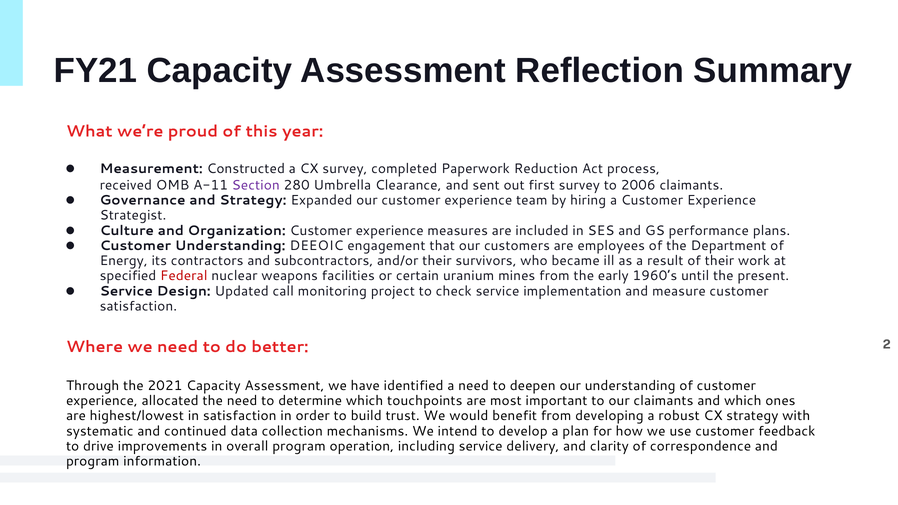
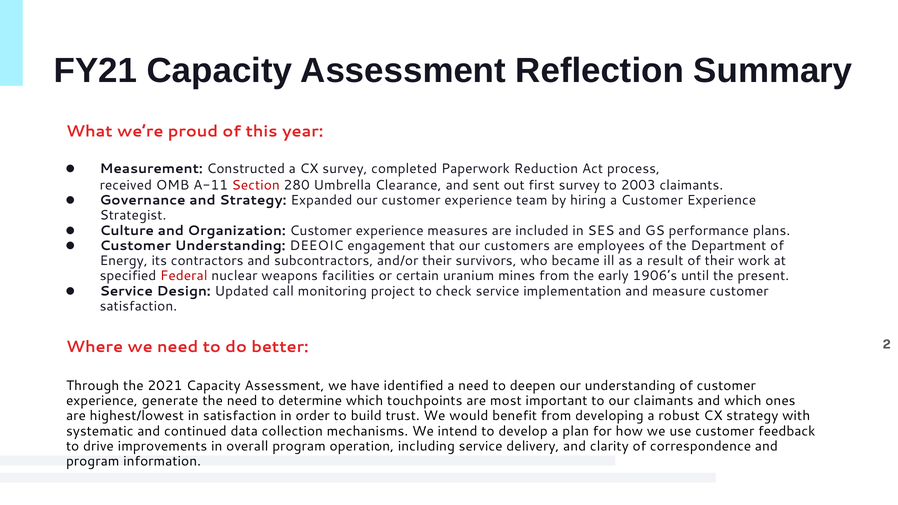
Section colour: purple -> red (256, 185)
2006: 2006 -> 2003 (638, 185)
1960’s: 1960’s -> 1906’s (655, 276)
allocated: allocated -> generate (170, 401)
